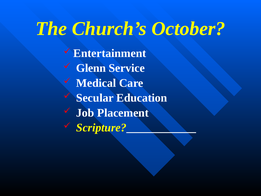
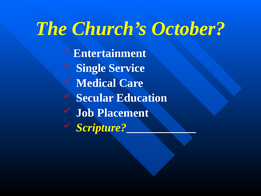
Glenn: Glenn -> Single (91, 68)
